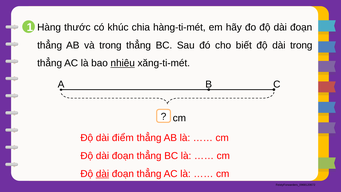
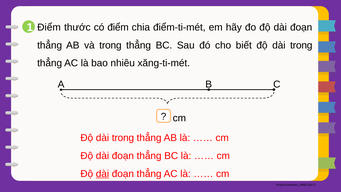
1 Hàng: Hàng -> Điểm (49, 27)
có khúc: khúc -> điểm (118, 27)
hàng-ti-mét: hàng-ti-mét -> điểm-ti-mét (179, 27)
nhiêu underline: present -> none (123, 63)
điểm: điểm -> trong (123, 138)
